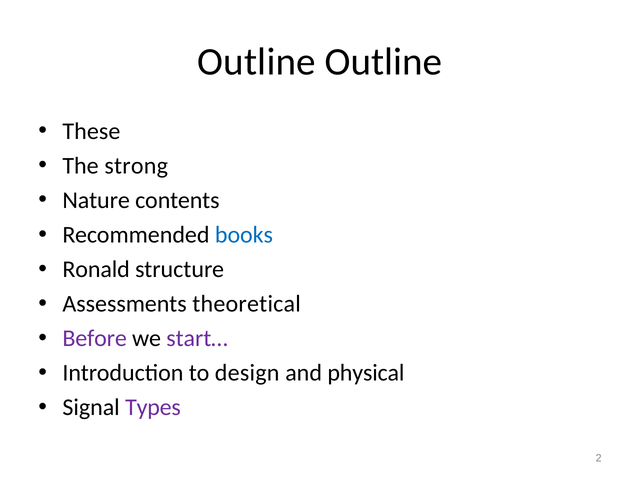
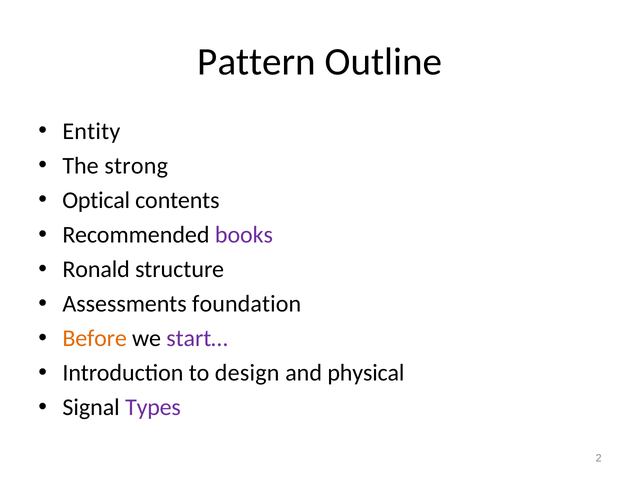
Outline: Outline -> Pattern (257, 62)
These: These -> Entity (91, 131)
Nature: Nature -> Optical (96, 200)
books colour: blue -> purple (244, 235)
theoretical: theoretical -> foundation (247, 304)
Before colour: purple -> orange (95, 338)
